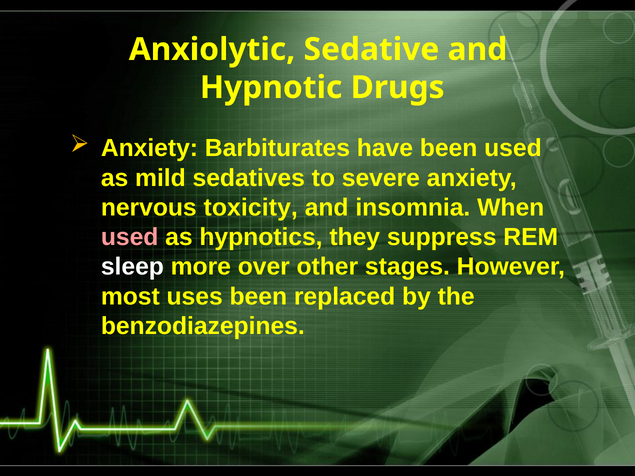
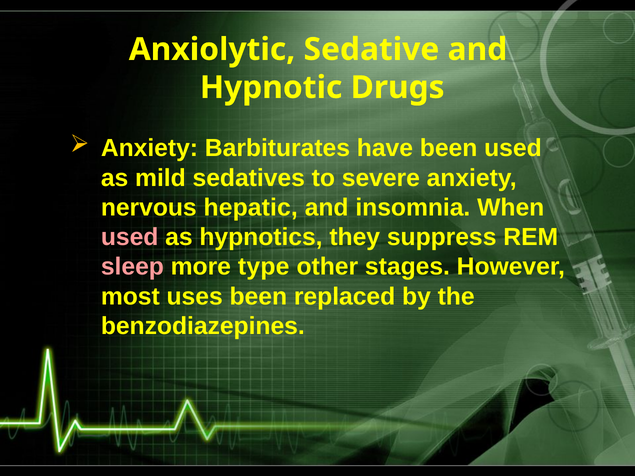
toxicity: toxicity -> hepatic (251, 208)
sleep colour: white -> pink (132, 267)
over: over -> type (264, 267)
